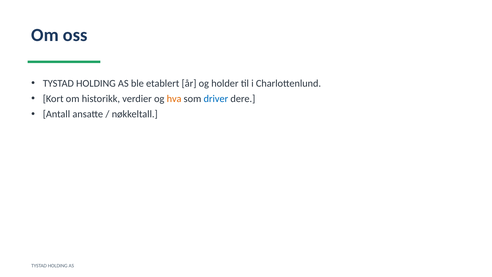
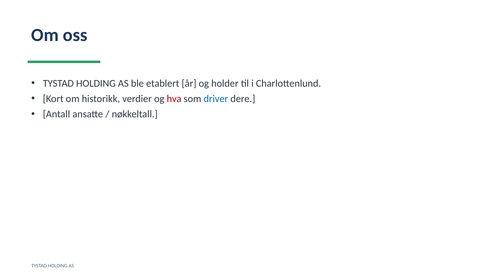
hva colour: orange -> red (174, 99)
